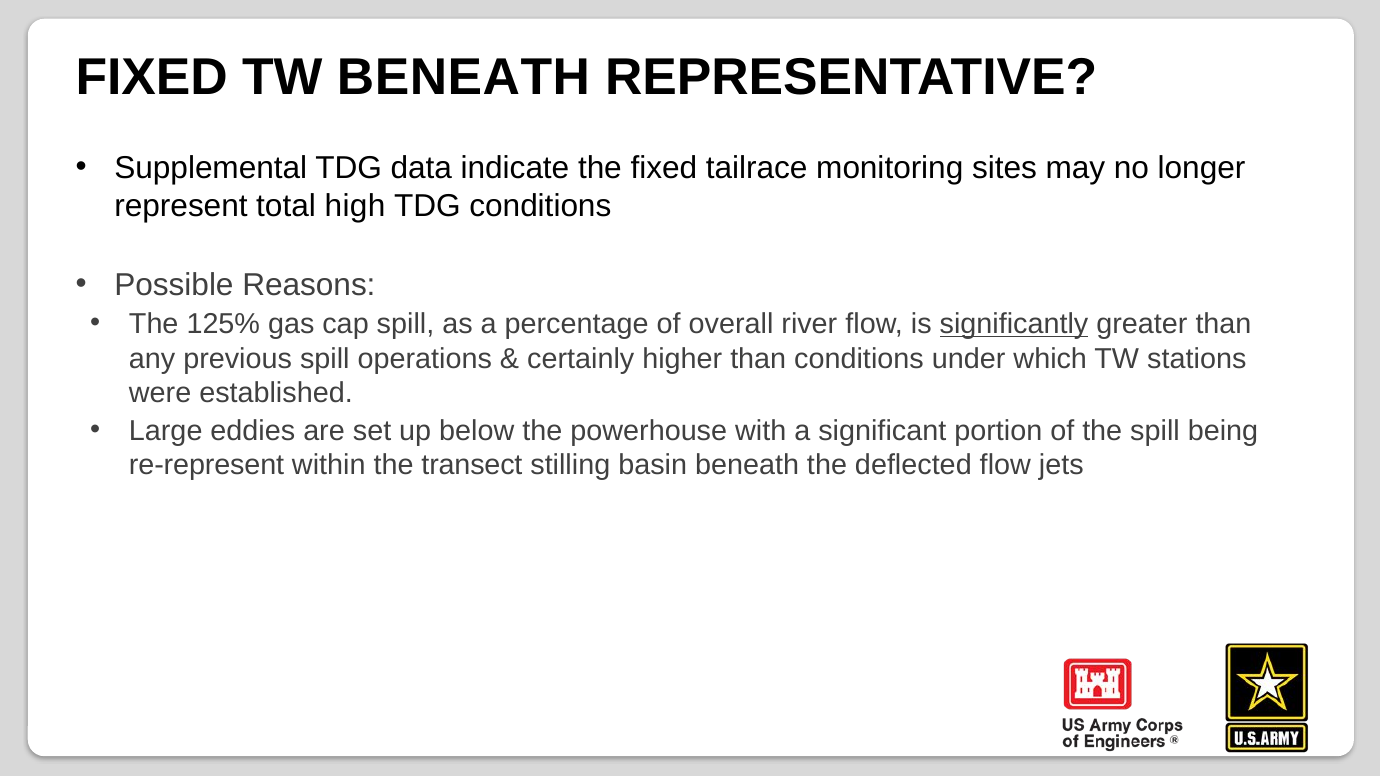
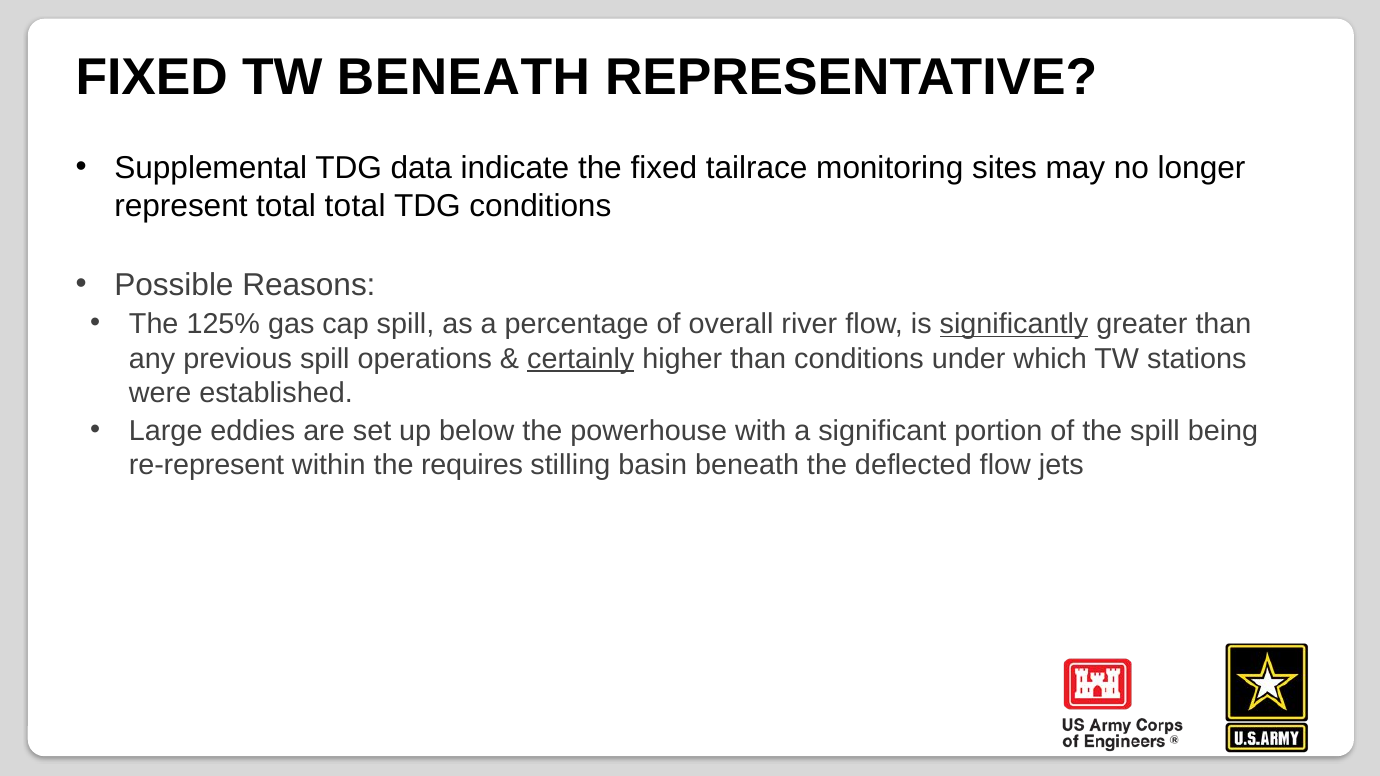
total high: high -> total (355, 206)
certainly underline: none -> present (581, 359)
transect: transect -> requires (472, 466)
